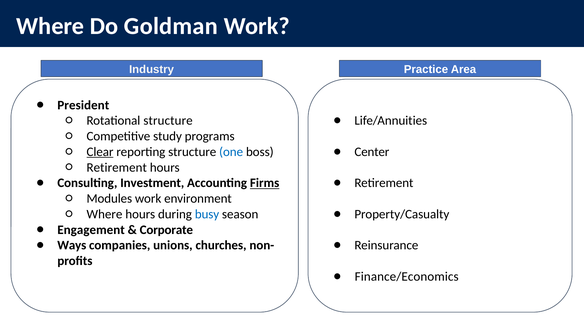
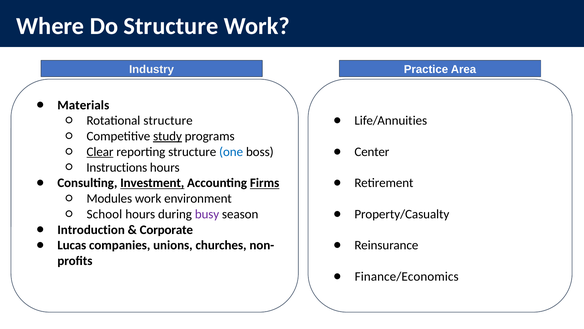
Do Goldman: Goldman -> Structure (171, 26)
President: President -> Materials (83, 105)
study underline: none -> present (168, 136)
Retirement: Retirement -> Instructions (117, 167)
Investment underline: none -> present (152, 183)
Where: Where -> School (104, 214)
busy colour: blue -> purple (207, 214)
Engagement: Engagement -> Introduction (91, 229)
Ways: Ways -> Lucas (72, 245)
